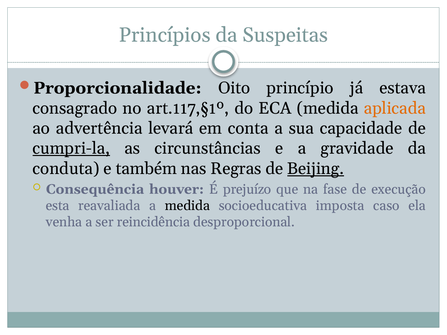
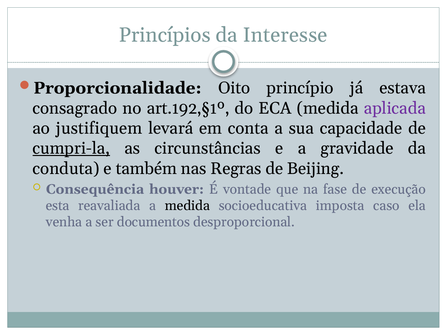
Suspeitas: Suspeitas -> Interesse (285, 35)
art.117,§1º: art.117,§1º -> art.192,§1º (188, 108)
aplicada colour: orange -> purple (395, 108)
advertência: advertência -> justifiquem (99, 128)
Beijing underline: present -> none (316, 169)
prejuízo: prejuízo -> vontade (247, 189)
reincidência: reincidência -> documentos (153, 222)
